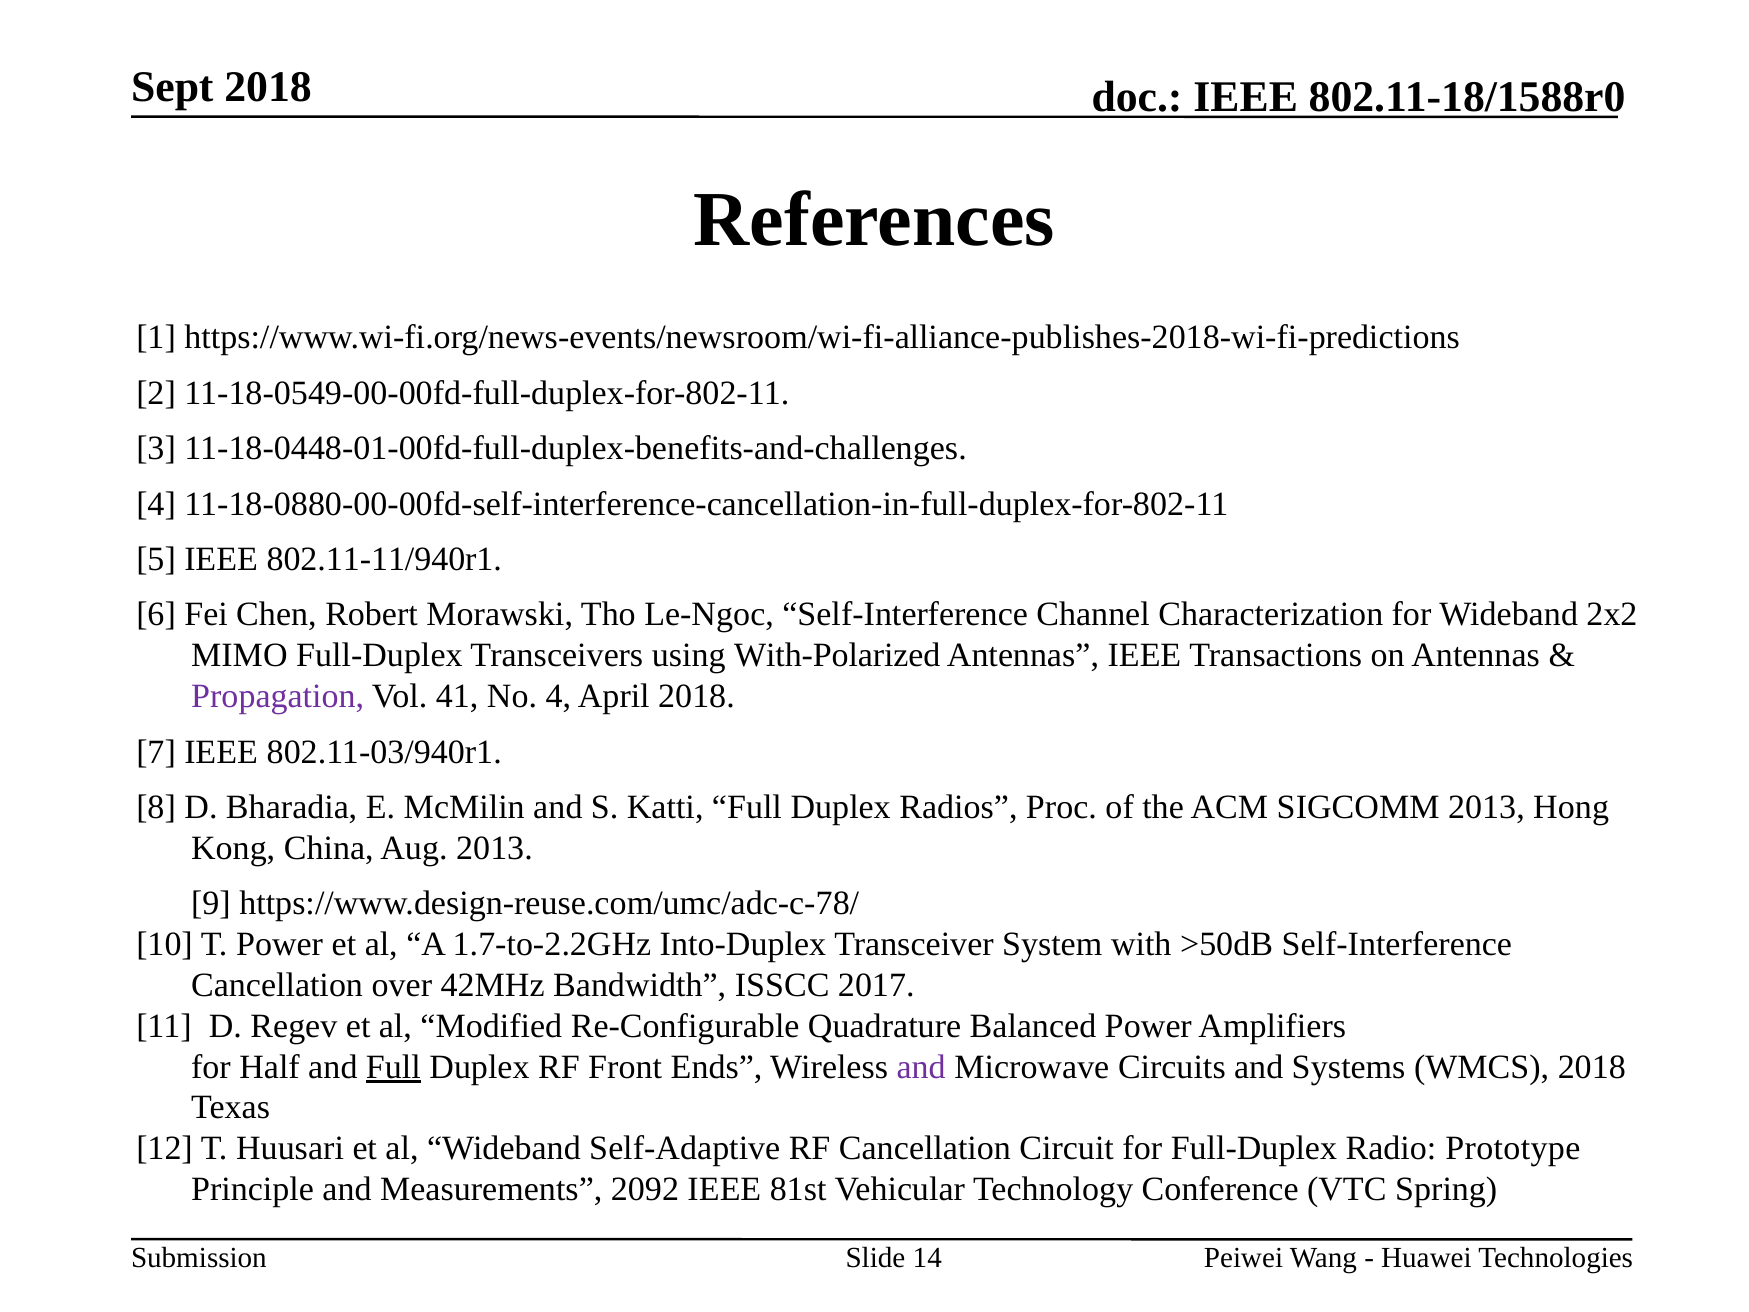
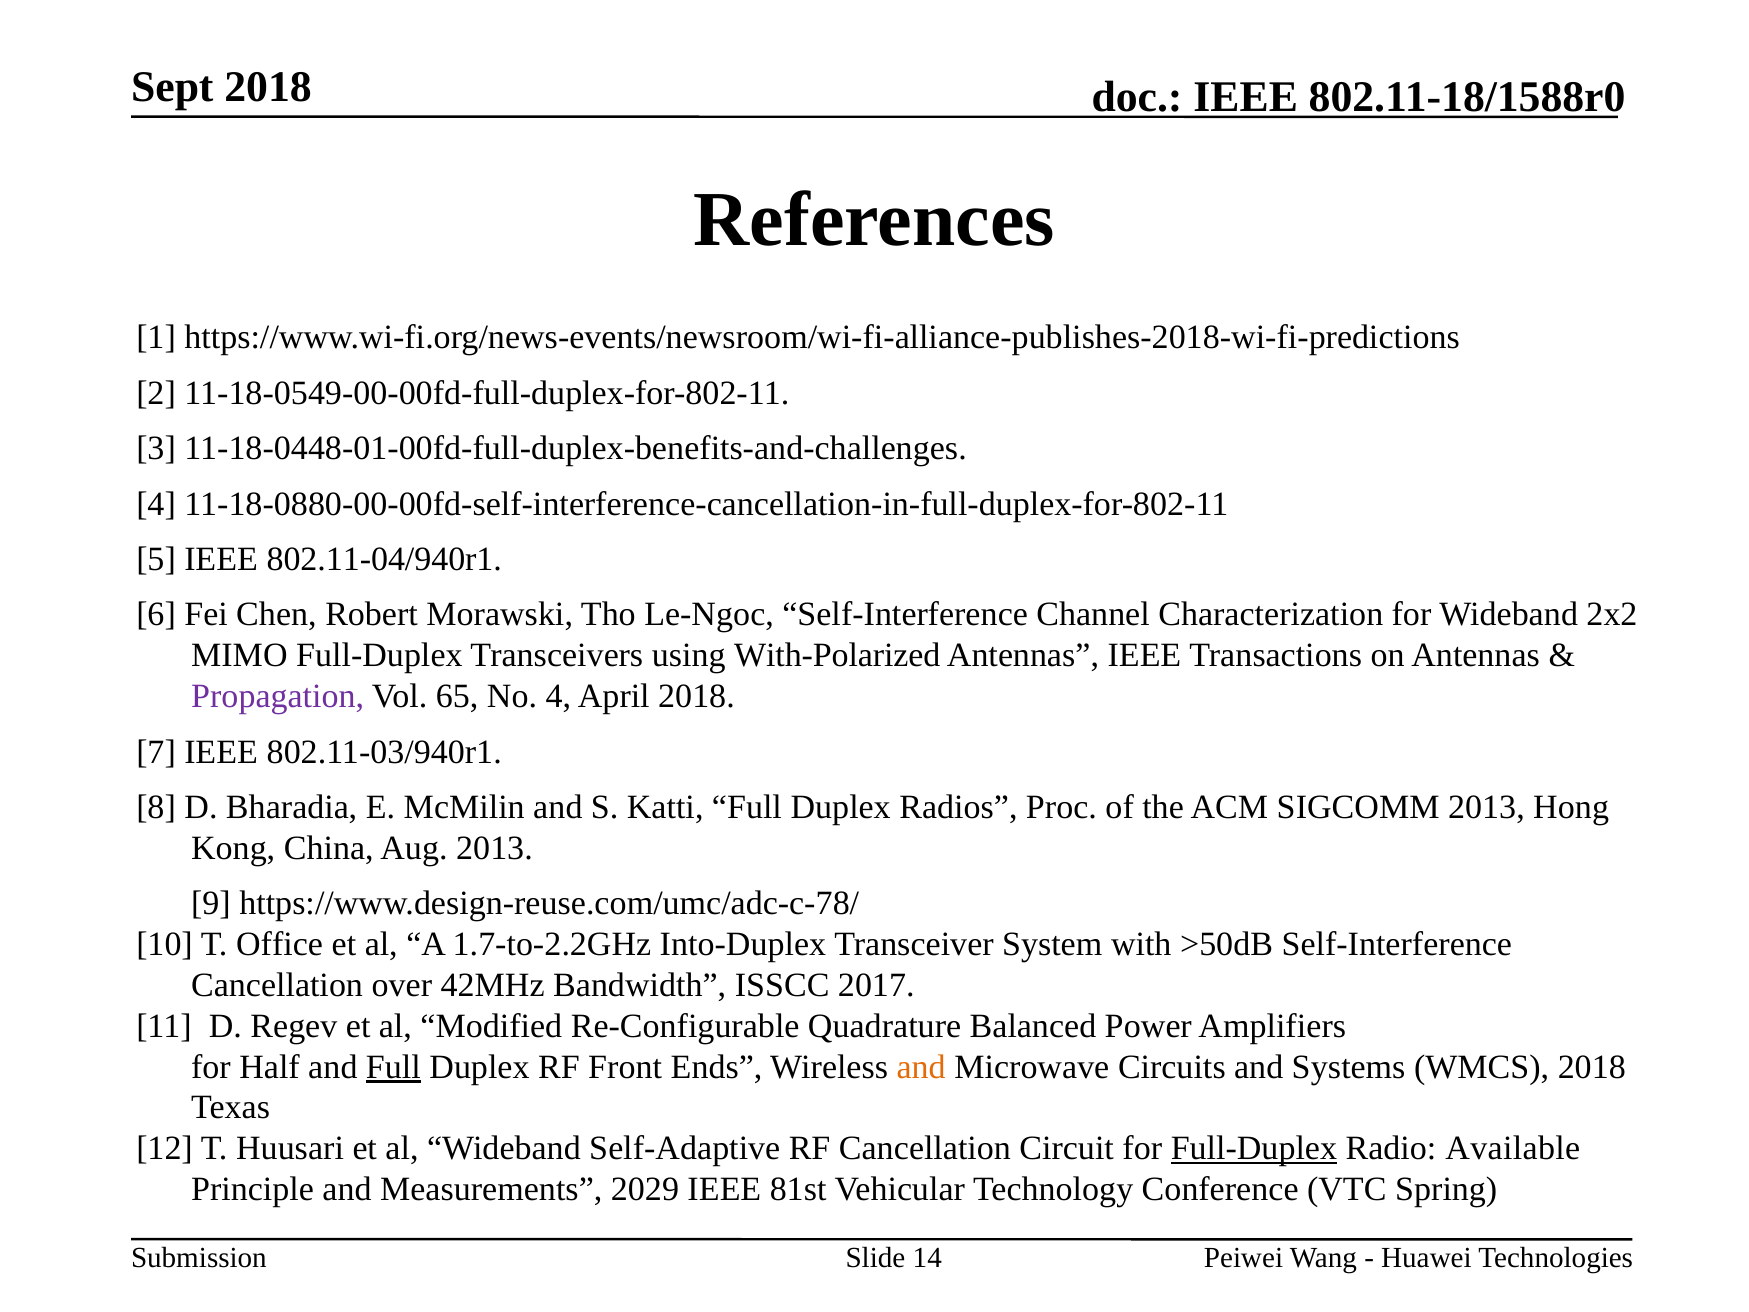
802.11-11/940r1: 802.11-11/940r1 -> 802.11-04/940r1 (384, 559)
41: 41 -> 65 (457, 696)
T Power: Power -> Office (280, 944)
and colour: purple -> orange (921, 1067)
Full-Duplex underline: none -> present (1254, 1148)
Prototype: Prototype -> Available (1513, 1148)
2092: 2092 -> 2029 (645, 1189)
